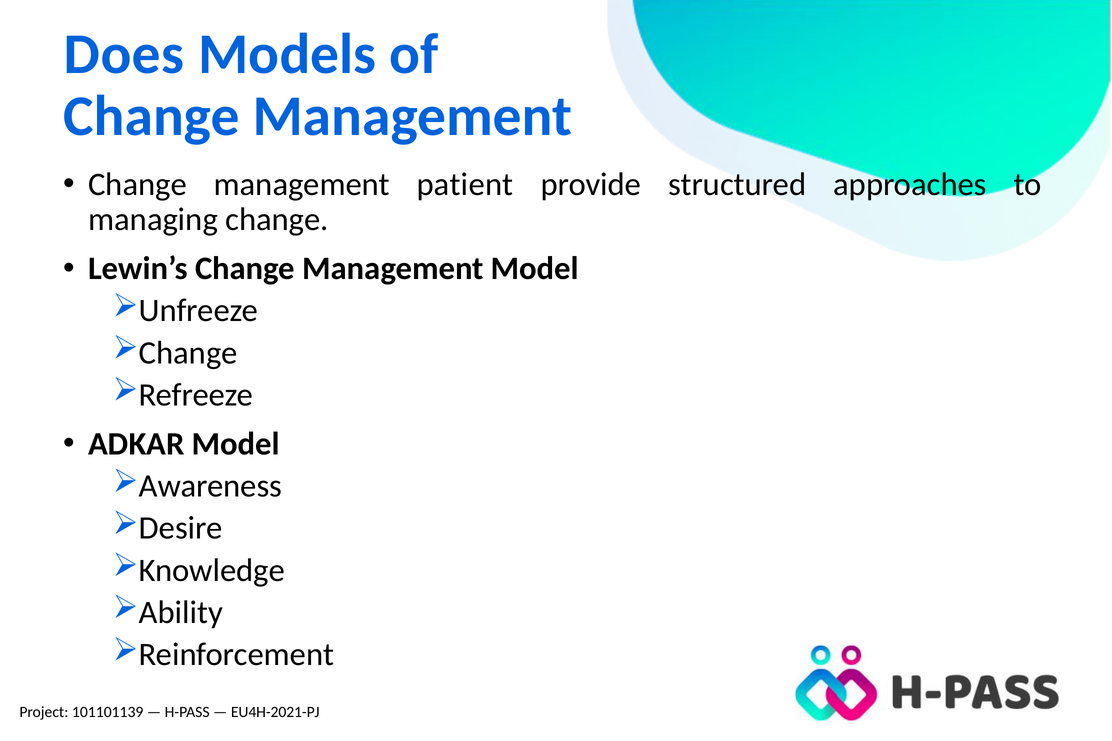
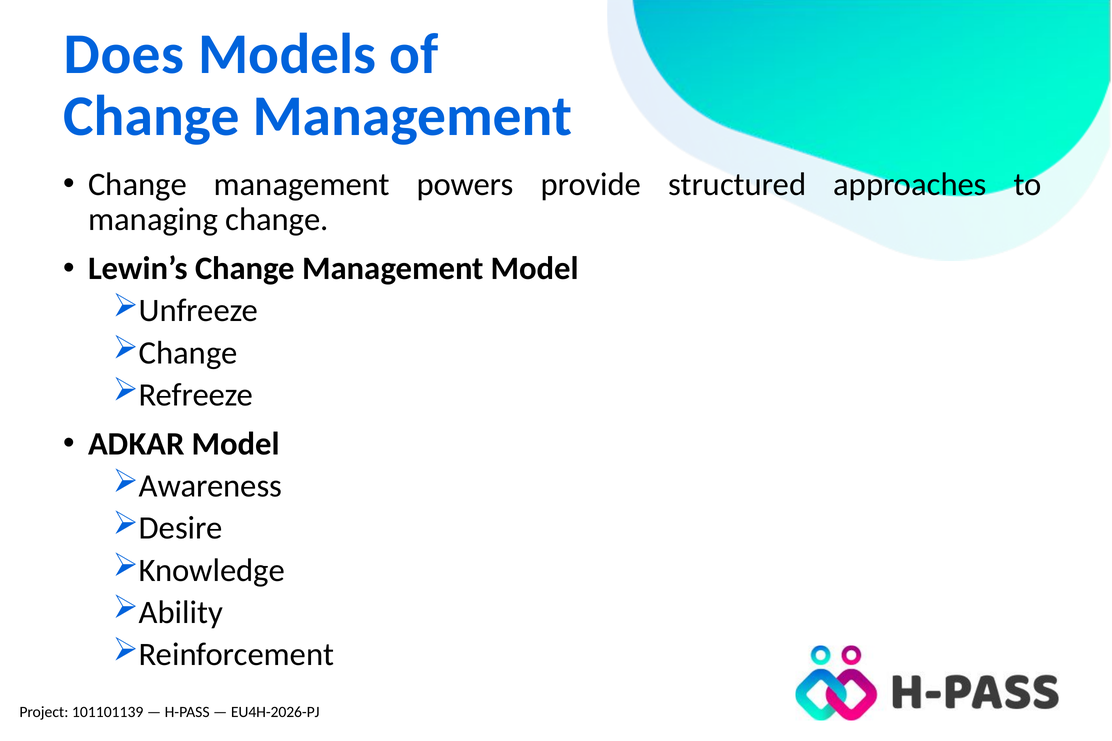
patient: patient -> powers (465, 184)
EU4H-2021-PJ: EU4H-2021-PJ -> EU4H-2026-PJ (275, 712)
